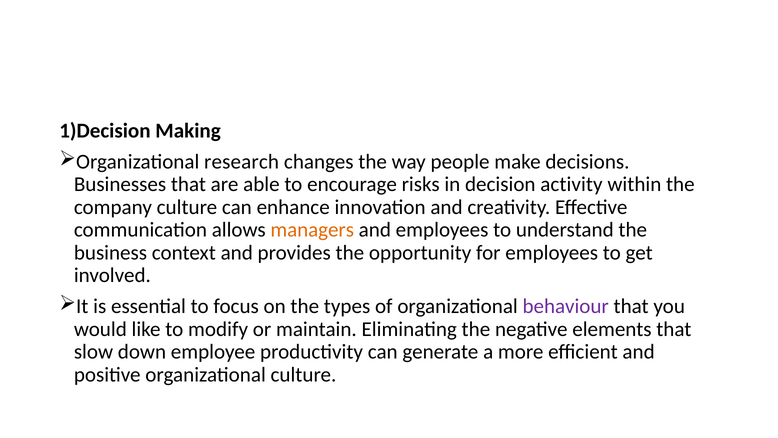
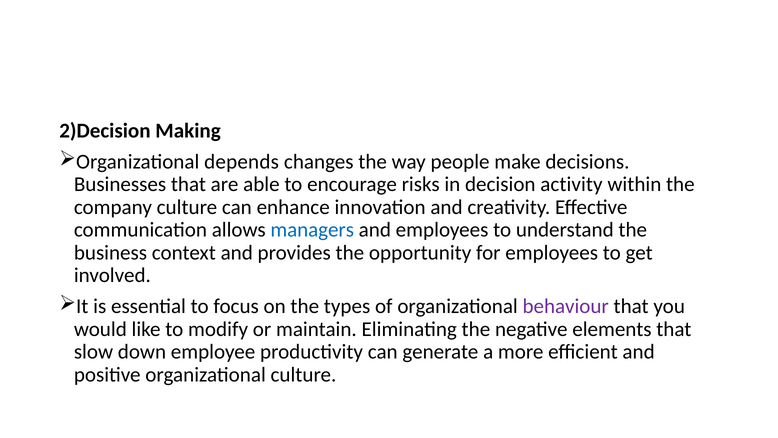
1)Decision: 1)Decision -> 2)Decision (105, 131)
research: research -> depends (242, 162)
managers colour: orange -> blue (312, 230)
